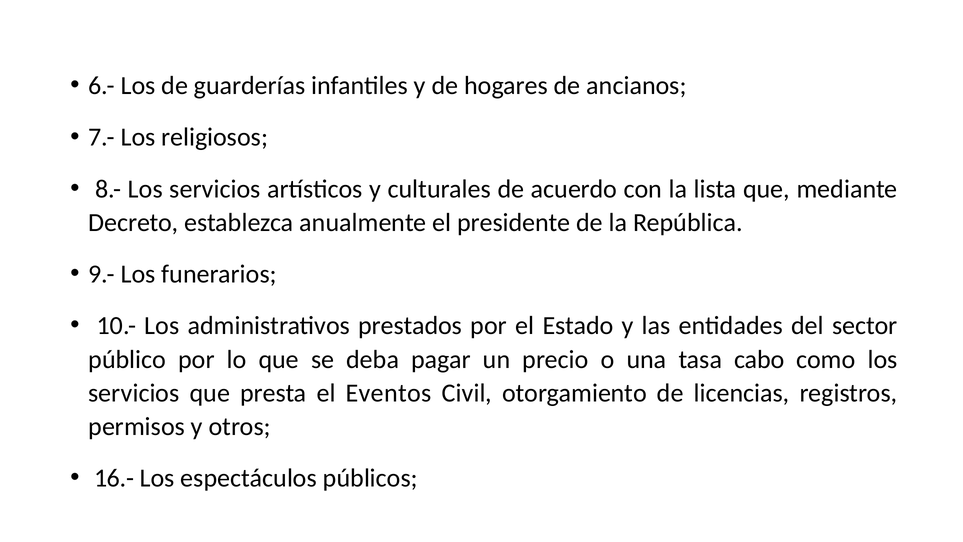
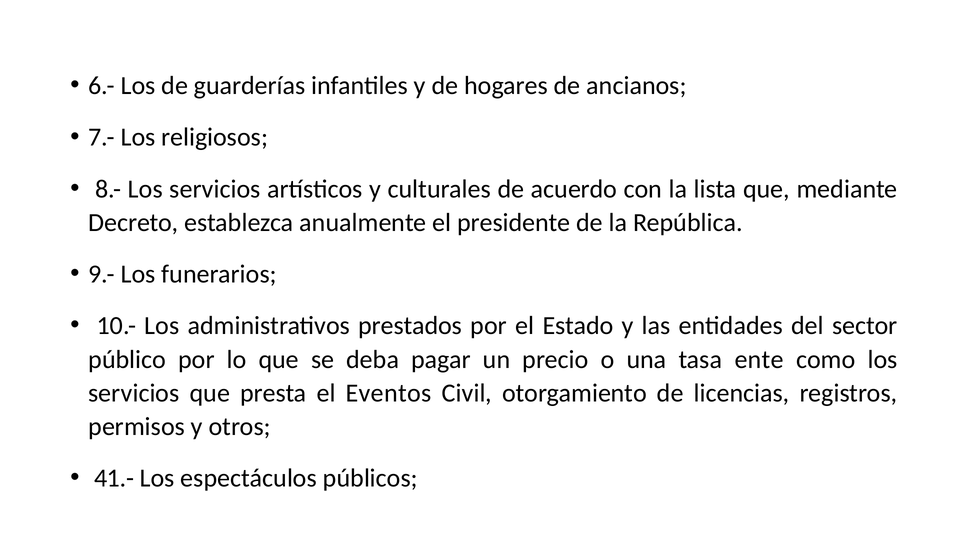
cabo: cabo -> ente (759, 359)
16.-: 16.- -> 41.- (114, 478)
